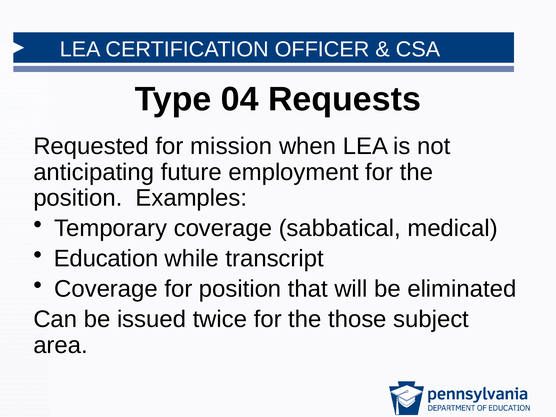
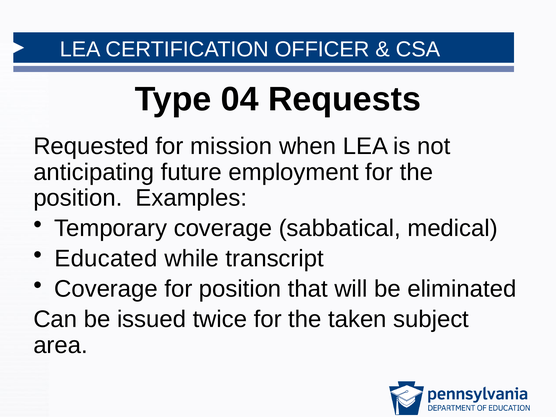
Education: Education -> Educated (106, 259)
those: those -> taken (357, 319)
